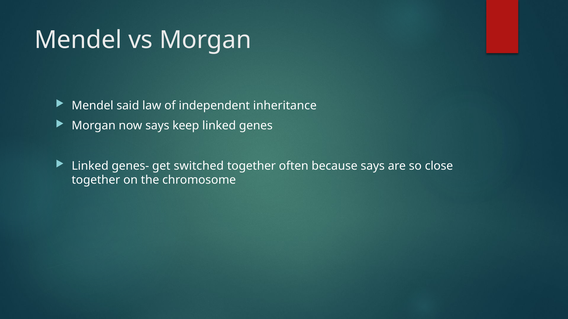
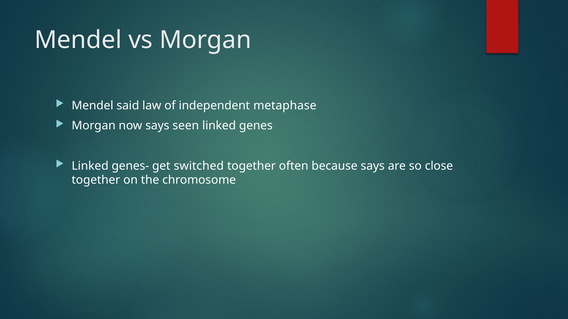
inheritance: inheritance -> metaphase (285, 106)
keep: keep -> seen (186, 126)
